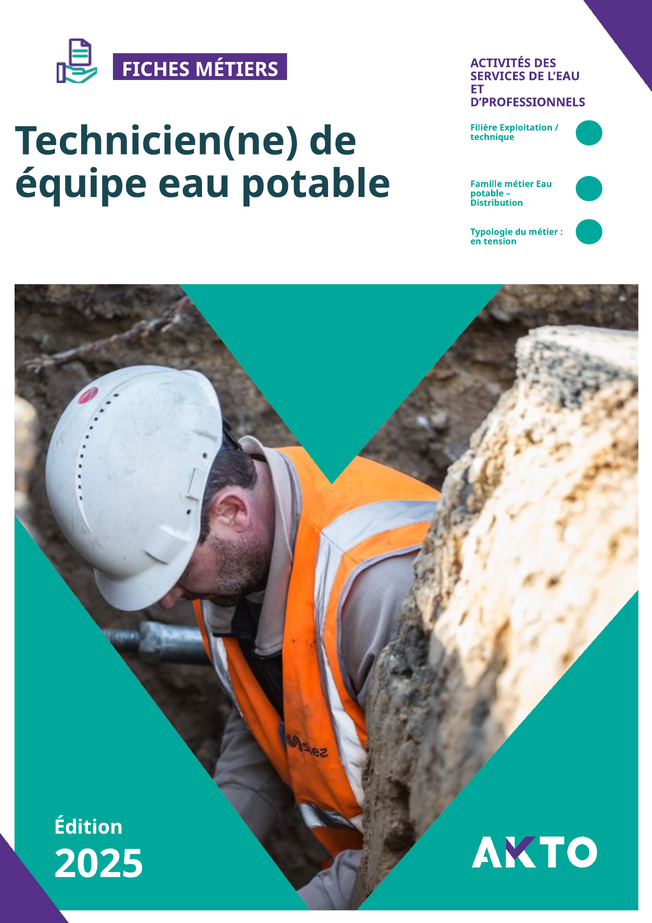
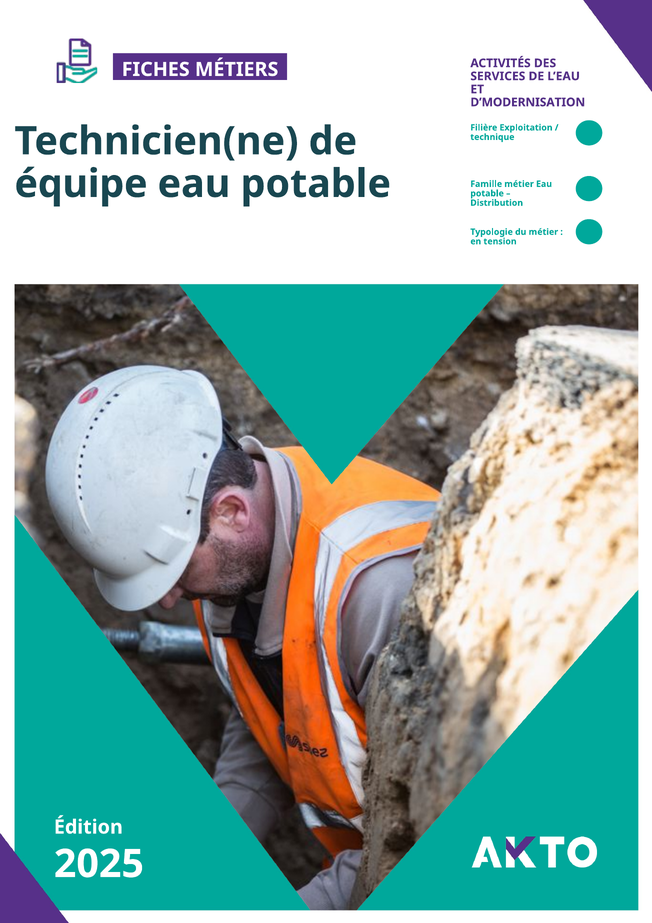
D’PROFESSIONNELS: D’PROFESSIONNELS -> D’MODERNISATION (528, 102)
